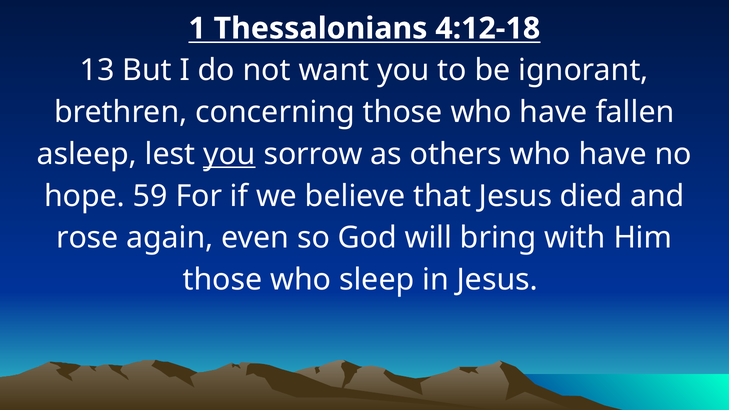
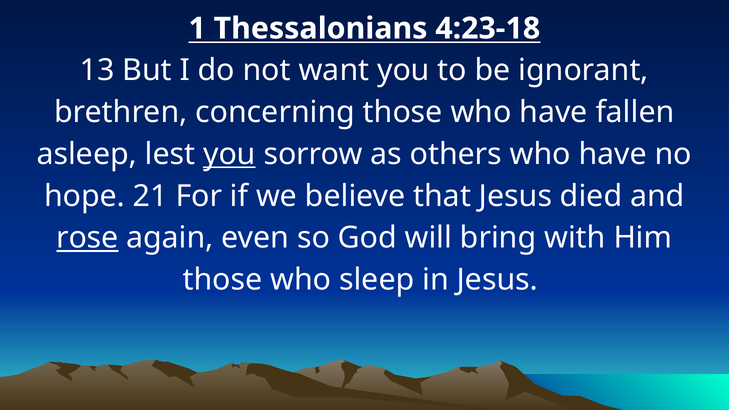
4:12-18: 4:12-18 -> 4:23-18 (488, 28)
59: 59 -> 21 (150, 196)
rose underline: none -> present (87, 238)
